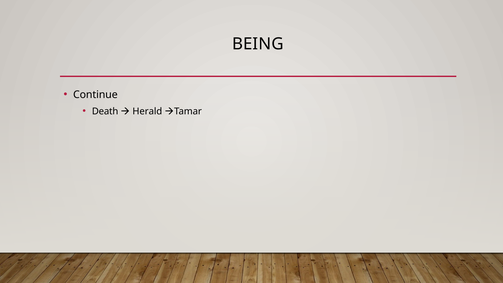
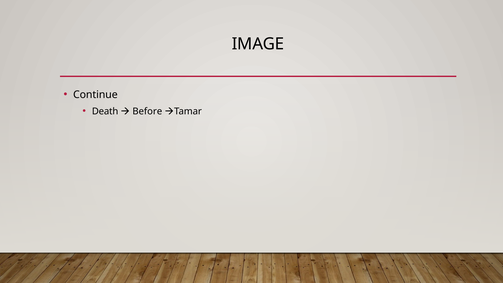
BEING: BEING -> IMAGE (258, 44)
Herald: Herald -> Before (147, 111)
